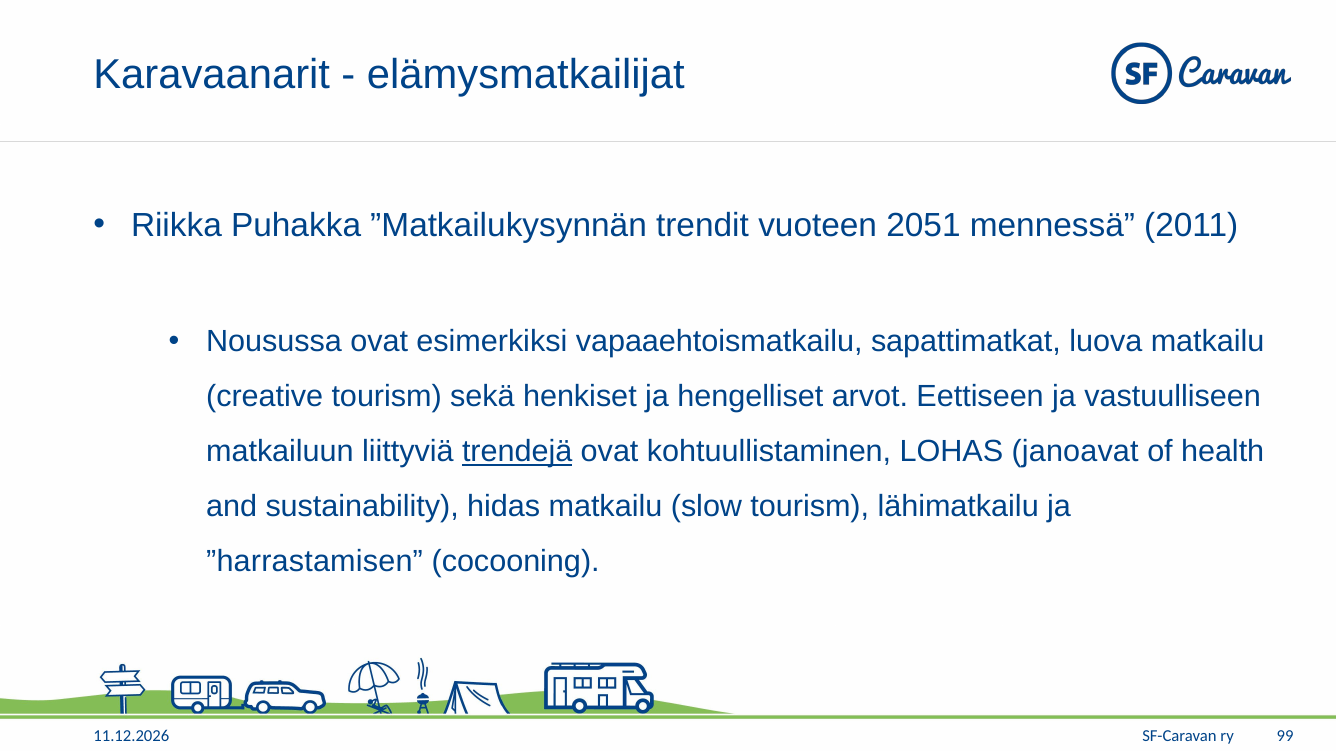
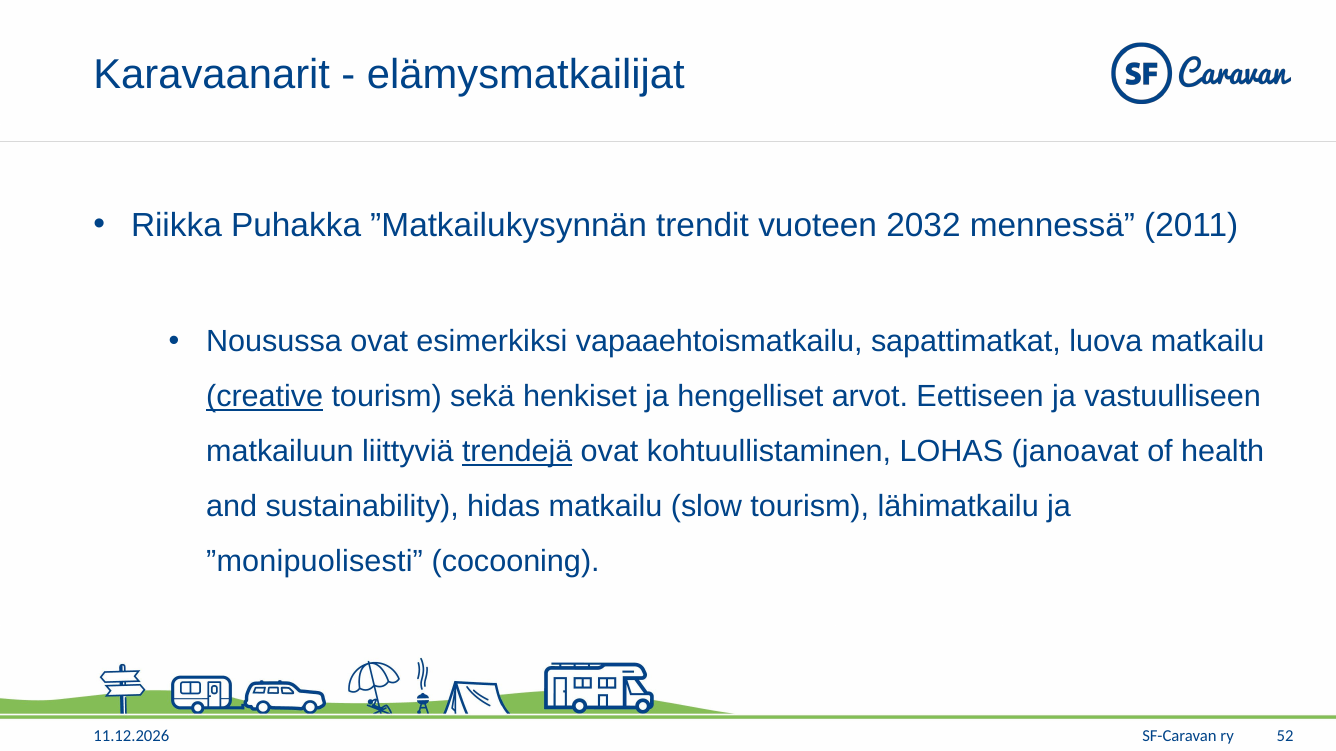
2051: 2051 -> 2032 (923, 225)
creative underline: none -> present (265, 397)
”harrastamisen: ”harrastamisen -> ”monipuolisesti (315, 562)
99: 99 -> 52 (1285, 737)
